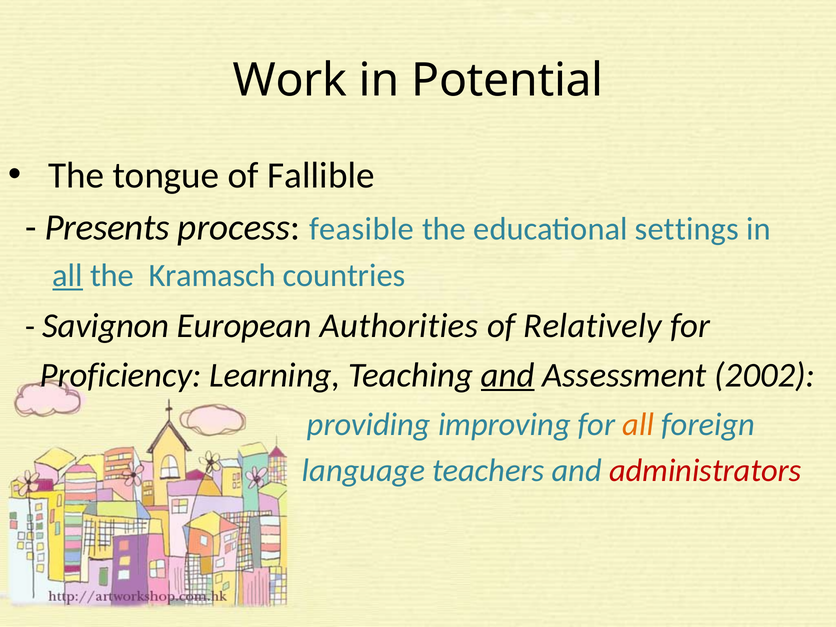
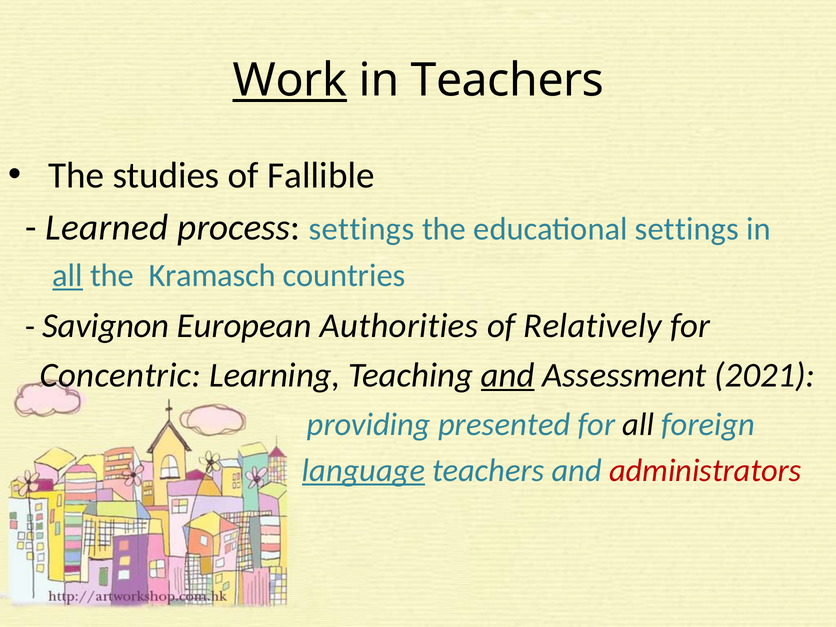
Work underline: none -> present (290, 81)
in Potential: Potential -> Teachers (507, 81)
tongue: tongue -> studies (166, 175)
Presents: Presents -> Learned (107, 227)
process feasible: feasible -> settings (362, 229)
Proficiency: Proficiency -> Concentric (120, 375)
2002: 2002 -> 2021 (765, 375)
improving: improving -> presented (504, 425)
all colour: orange -> black (638, 425)
language underline: none -> present (363, 471)
